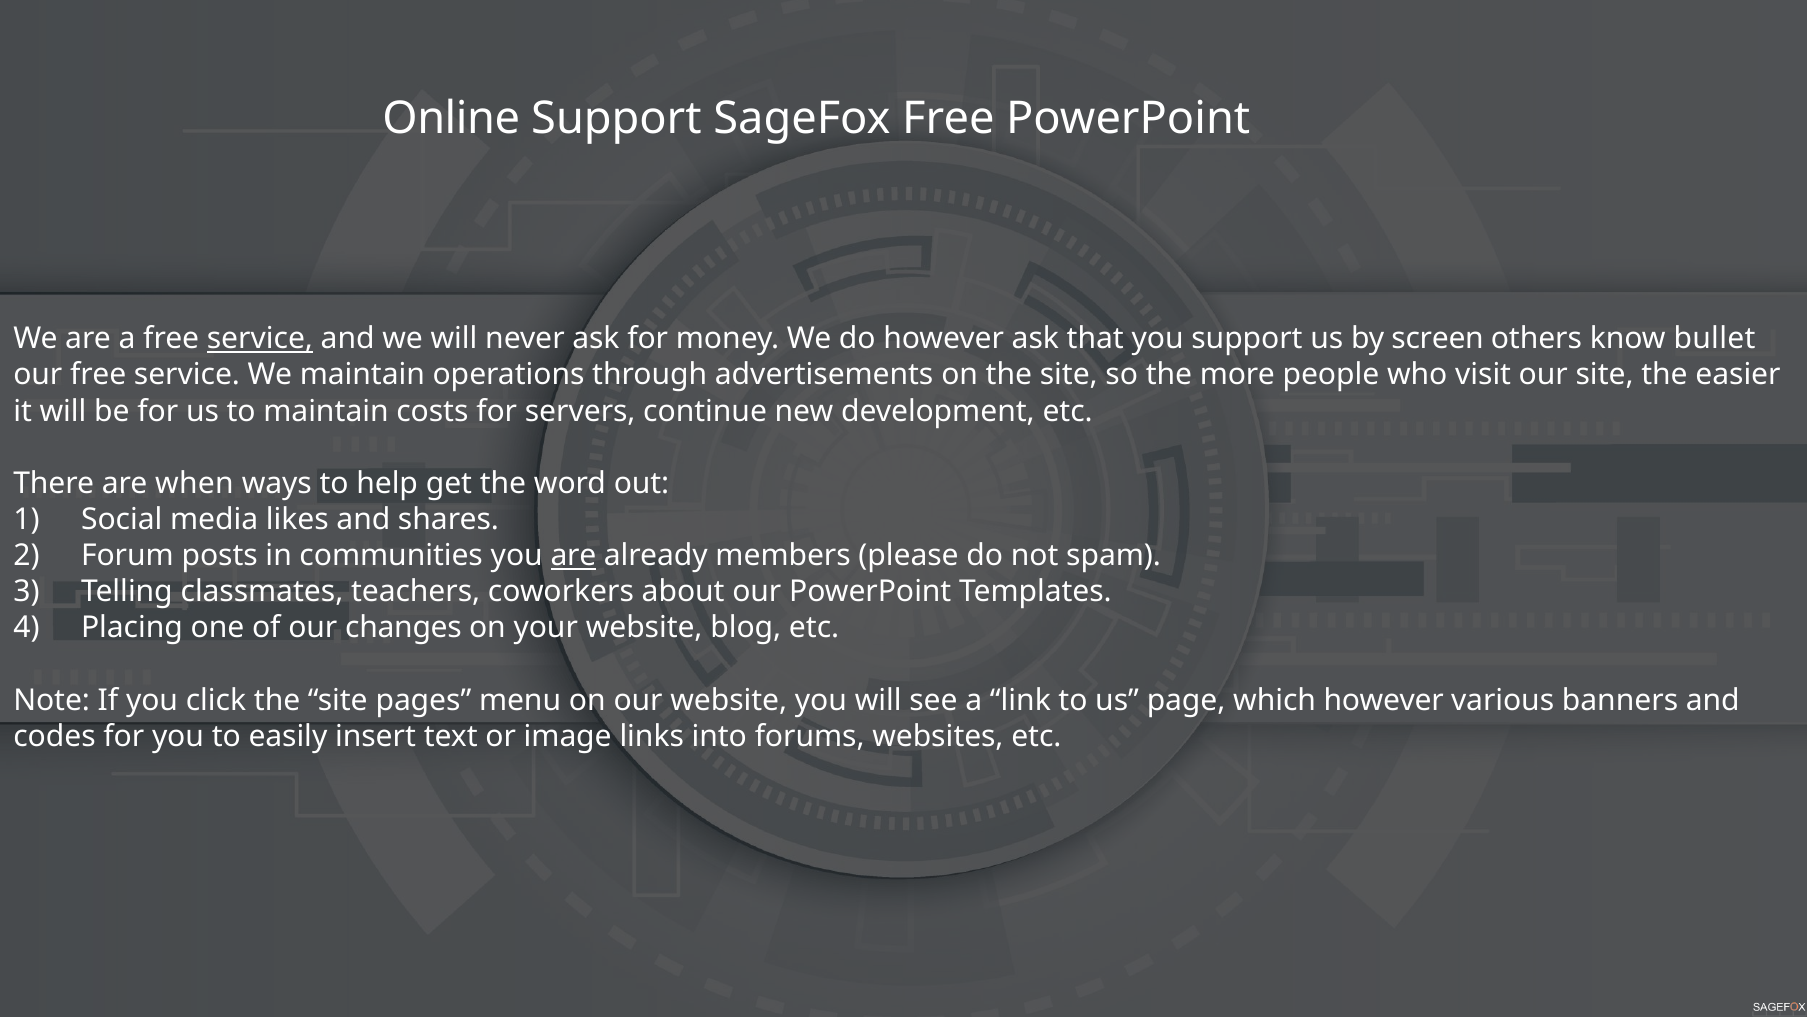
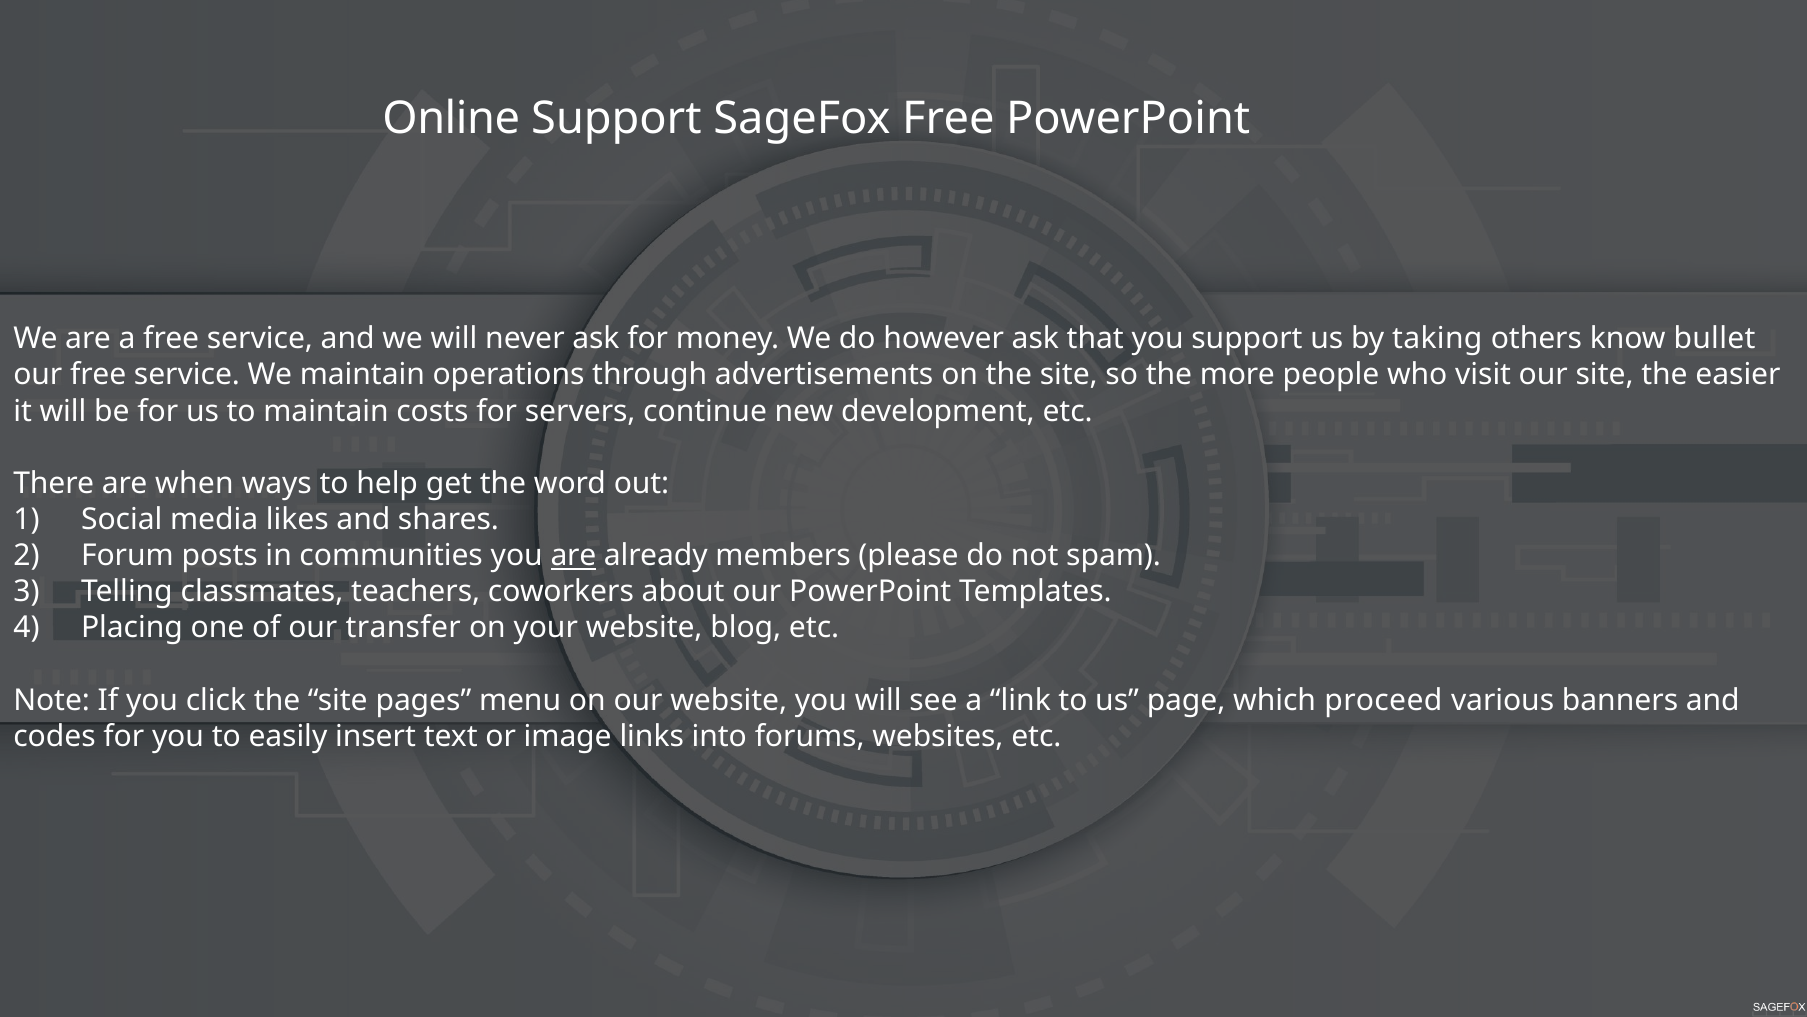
service underline: present -> none (260, 339)
screen: screen -> taking (1437, 339)
changes: changes -> transfer (403, 628)
which however: however -> proceed (1383, 700)
